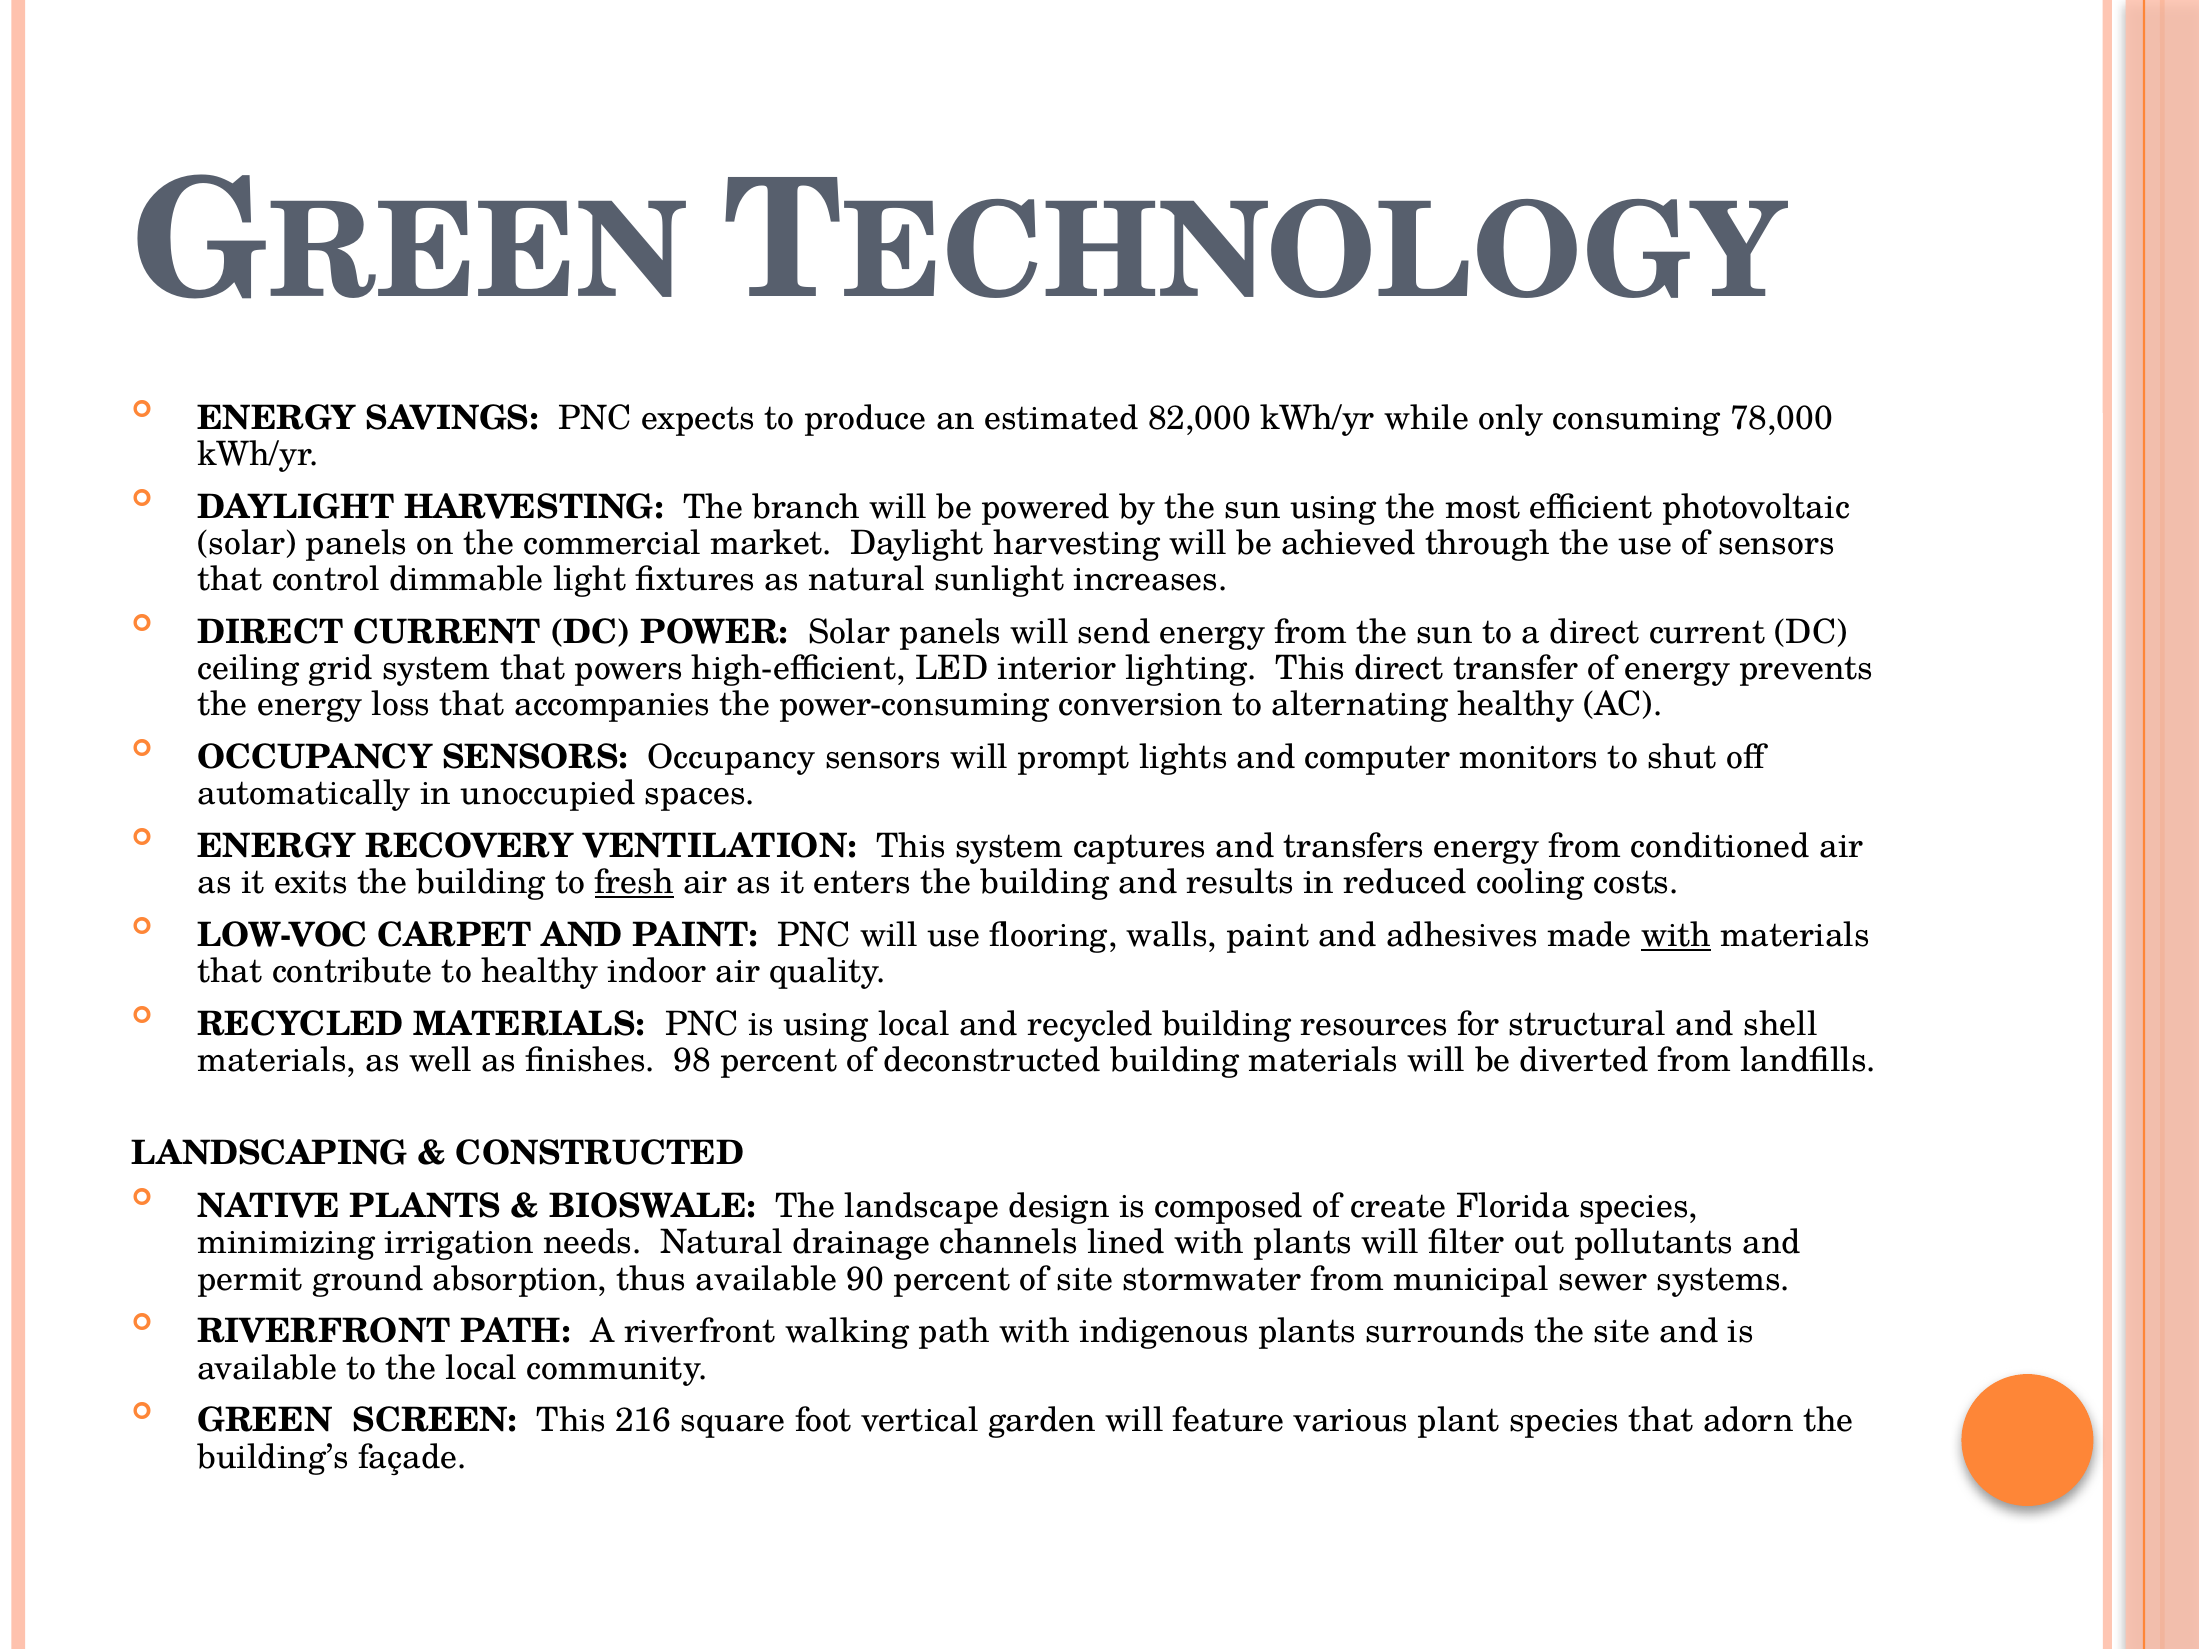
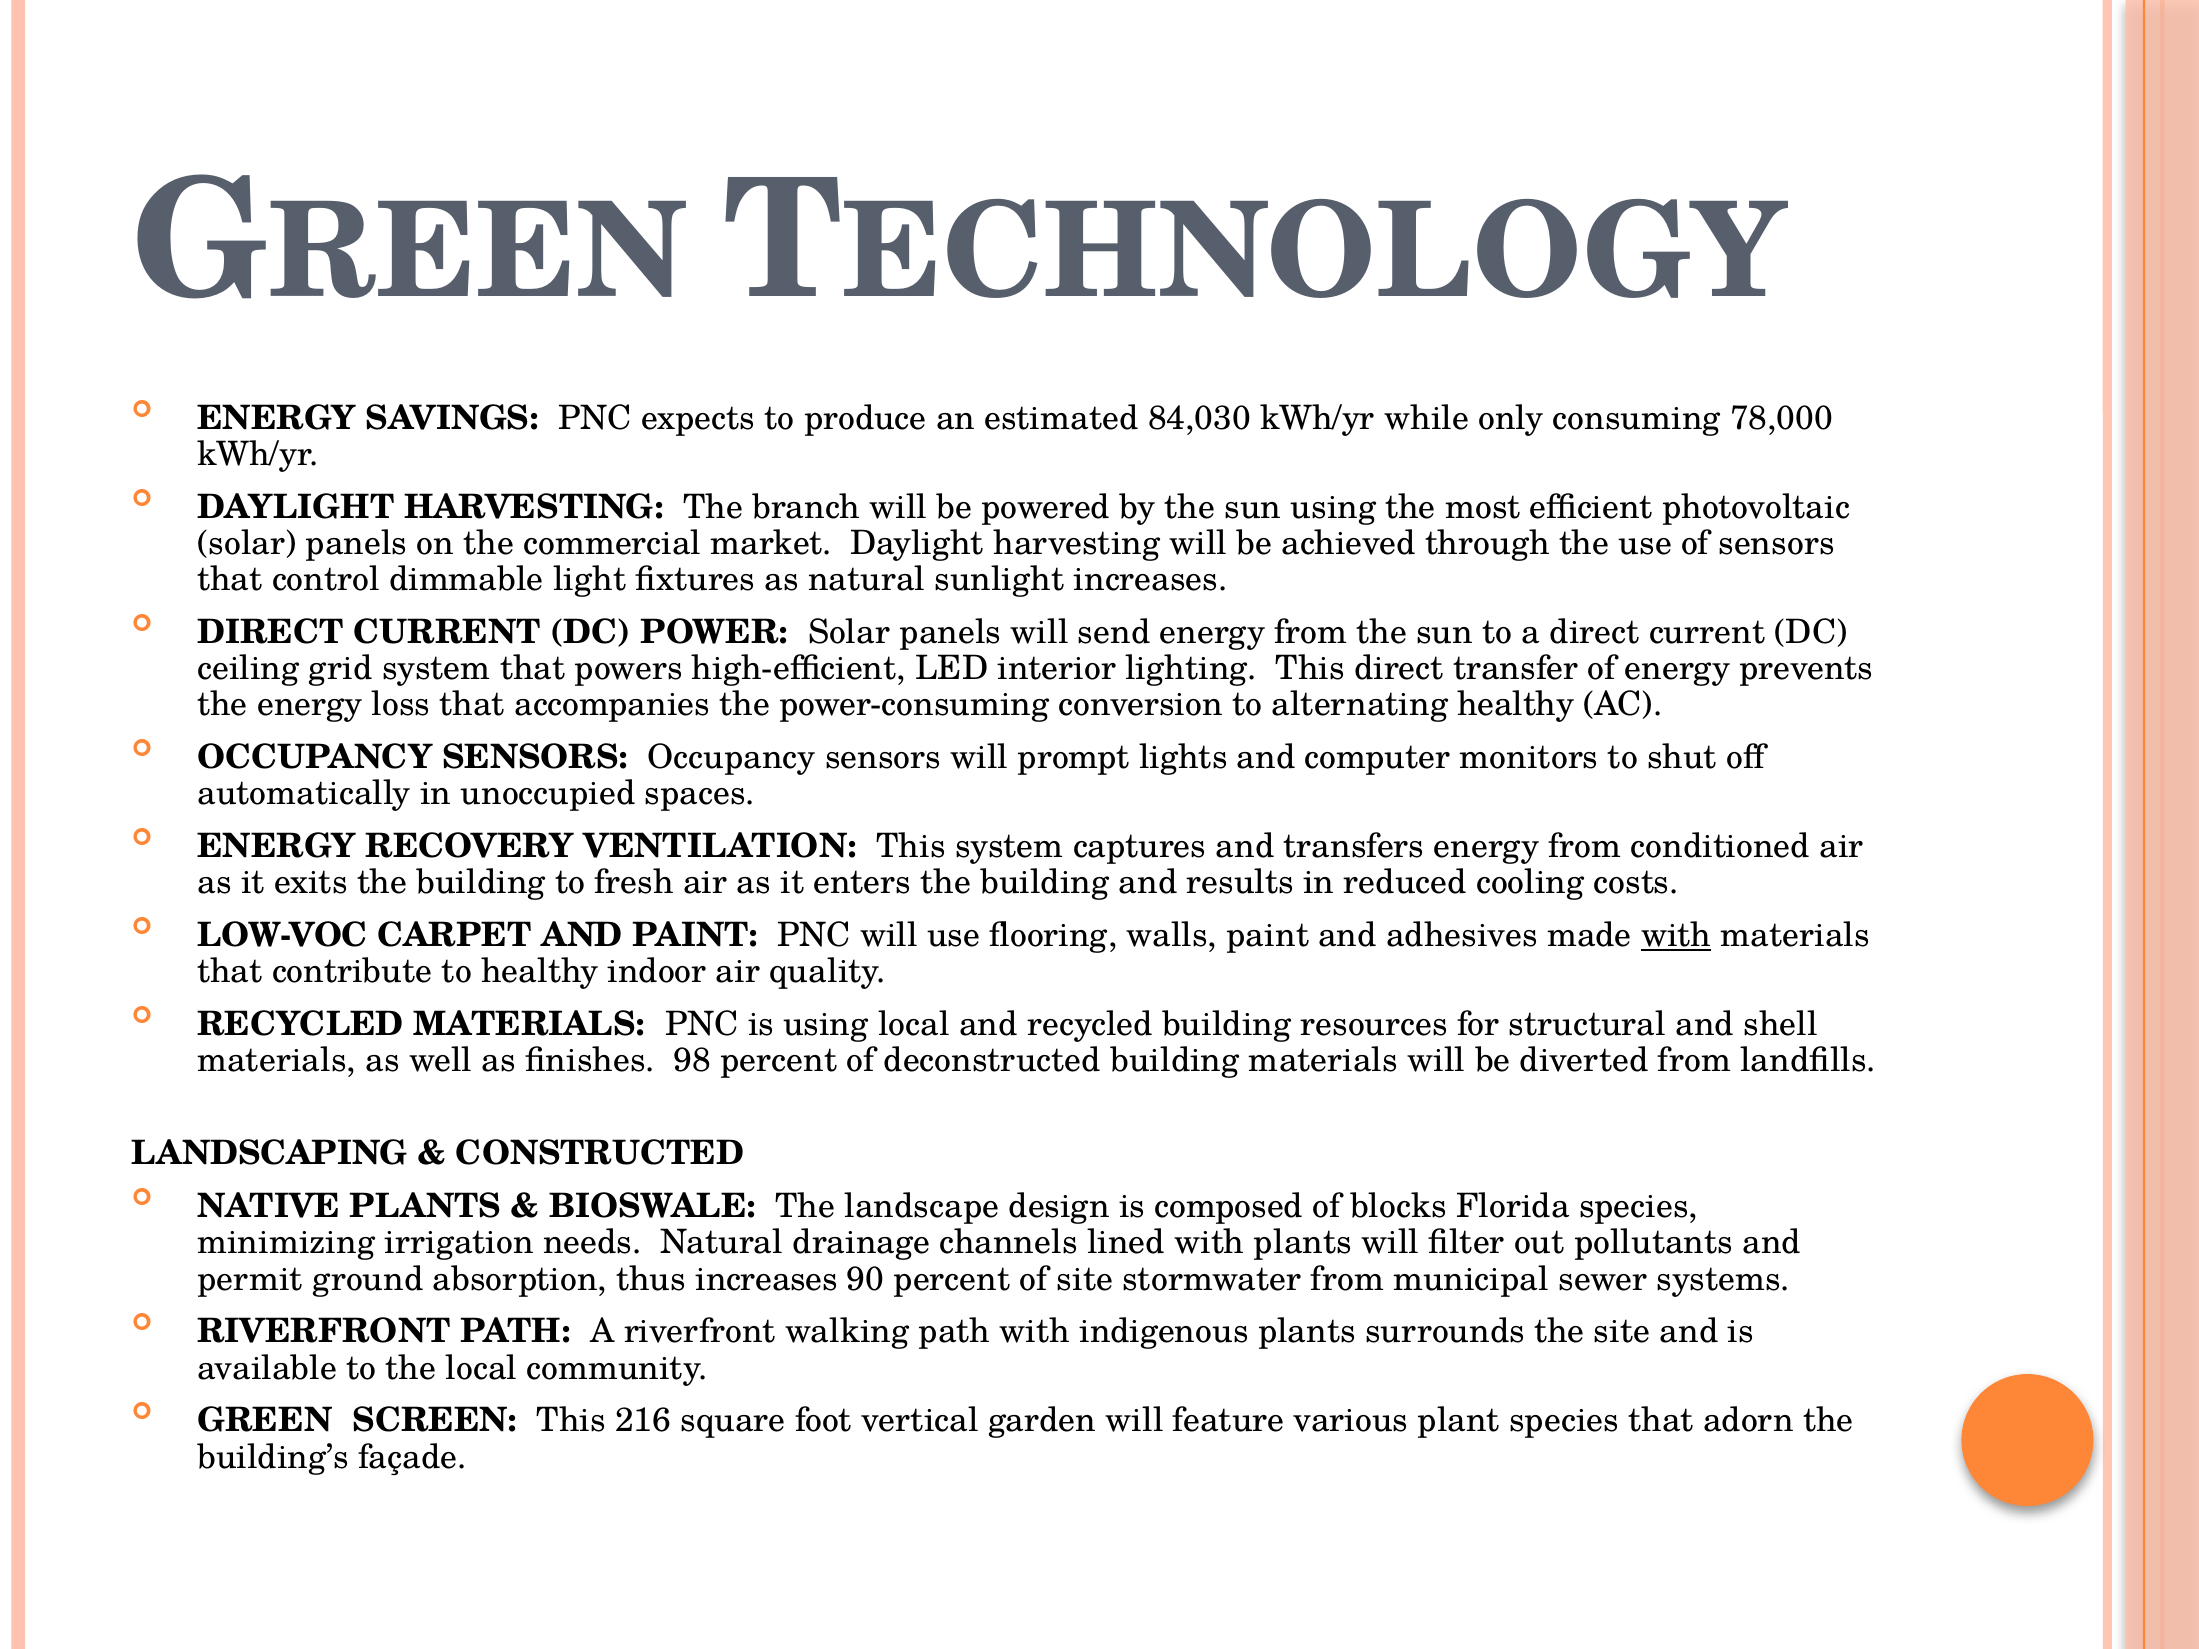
82,000: 82,000 -> 84,030 (1200, 418)
fresh underline: present -> none (634, 883)
create: create -> blocks (1399, 1207)
thus available: available -> increases (767, 1279)
